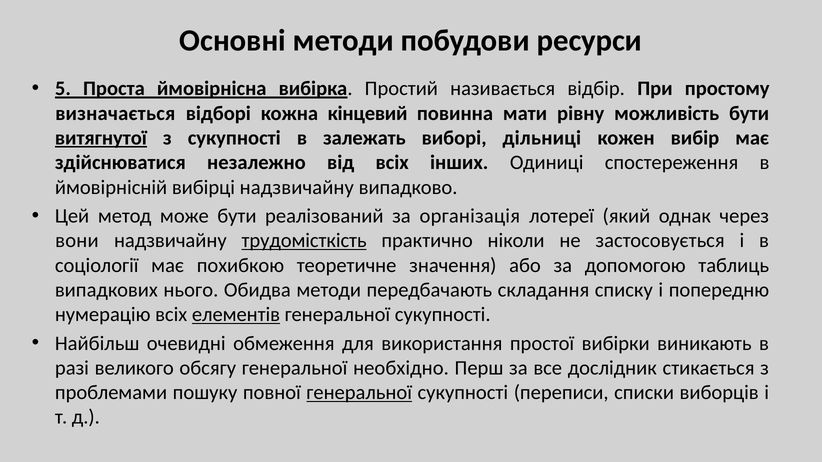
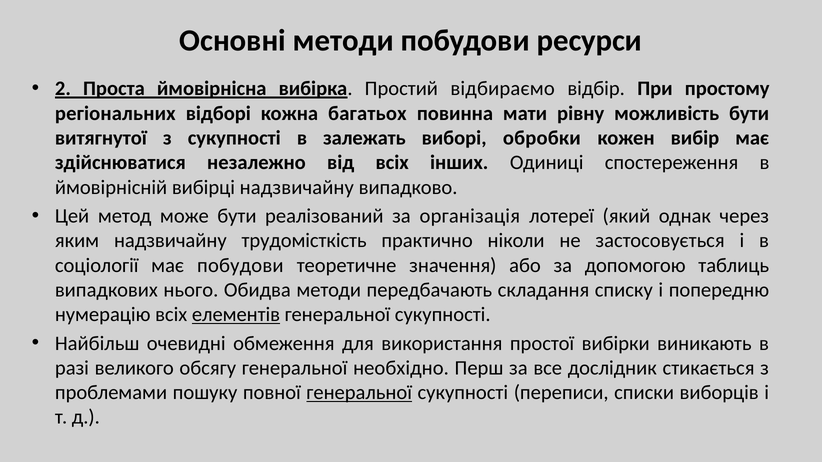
5: 5 -> 2 (63, 89)
називається: називається -> відбираємо (503, 89)
визначається: визначається -> регіональних (115, 113)
кінцевий: кінцевий -> багатьох (367, 113)
витягнутої underline: present -> none (101, 138)
дільниці: дільниці -> обробки (542, 138)
вони: вони -> яким (77, 241)
трудомісткість underline: present -> none (304, 241)
має похибкою: похибкою -> побудови (240, 265)
